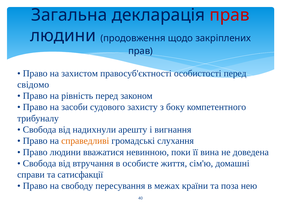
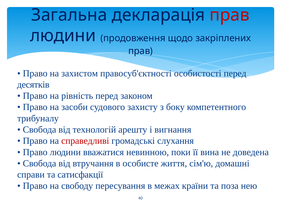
свідомо: свідомо -> десятків (33, 84)
надихнули: надихнули -> технологій (94, 129)
справедливі colour: orange -> red (85, 141)
